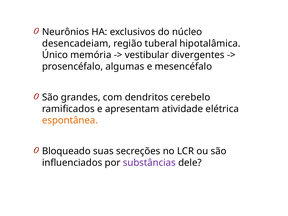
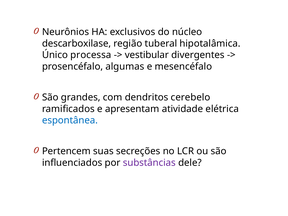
desencadeiam: desencadeiam -> descarboxilase (77, 43)
memória: memória -> processa (91, 55)
espontânea colour: orange -> blue (70, 120)
Bloqueado: Bloqueado -> Pertencem (66, 151)
